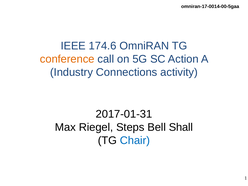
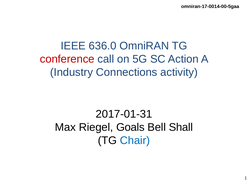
174.6: 174.6 -> 636.0 (103, 46)
conference colour: orange -> red (67, 59)
Steps: Steps -> Goals (130, 127)
